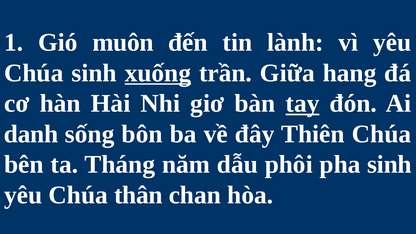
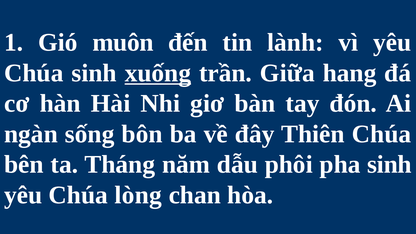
tay underline: present -> none (302, 104)
danh: danh -> ngàn (31, 134)
thân: thân -> lòng (138, 195)
